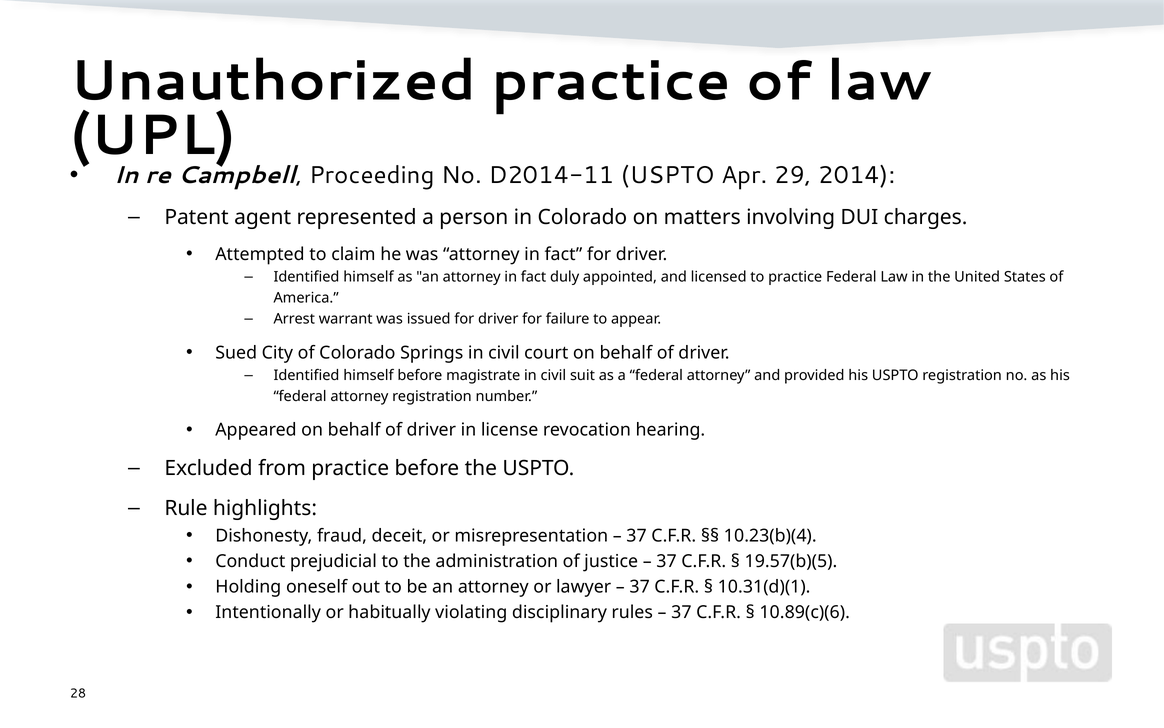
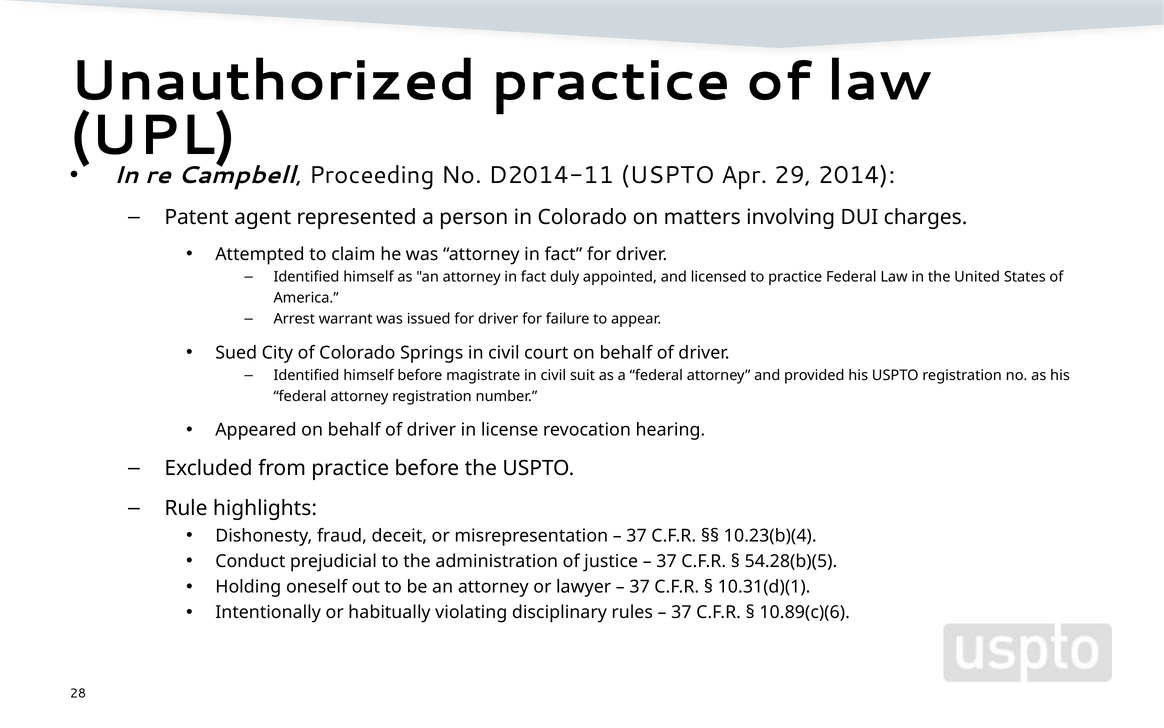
19.57(b)(5: 19.57(b)(5 -> 54.28(b)(5 (791, 561)
